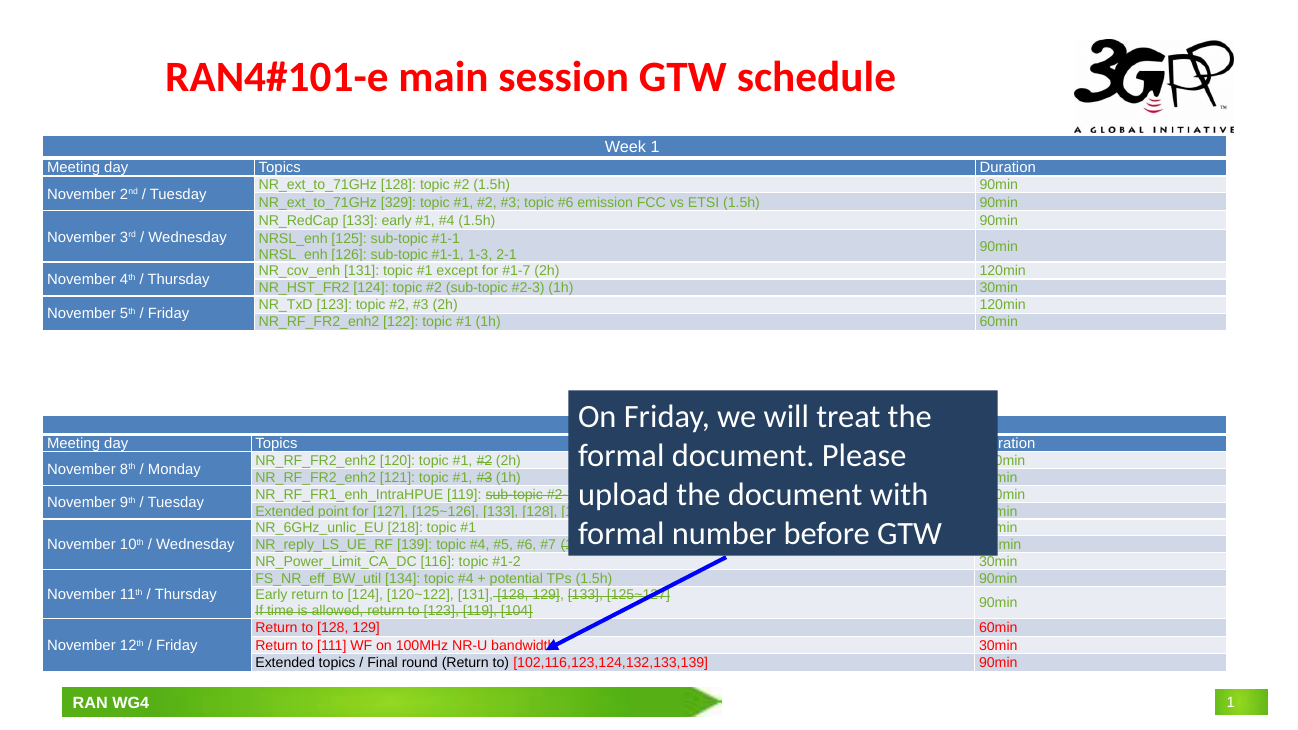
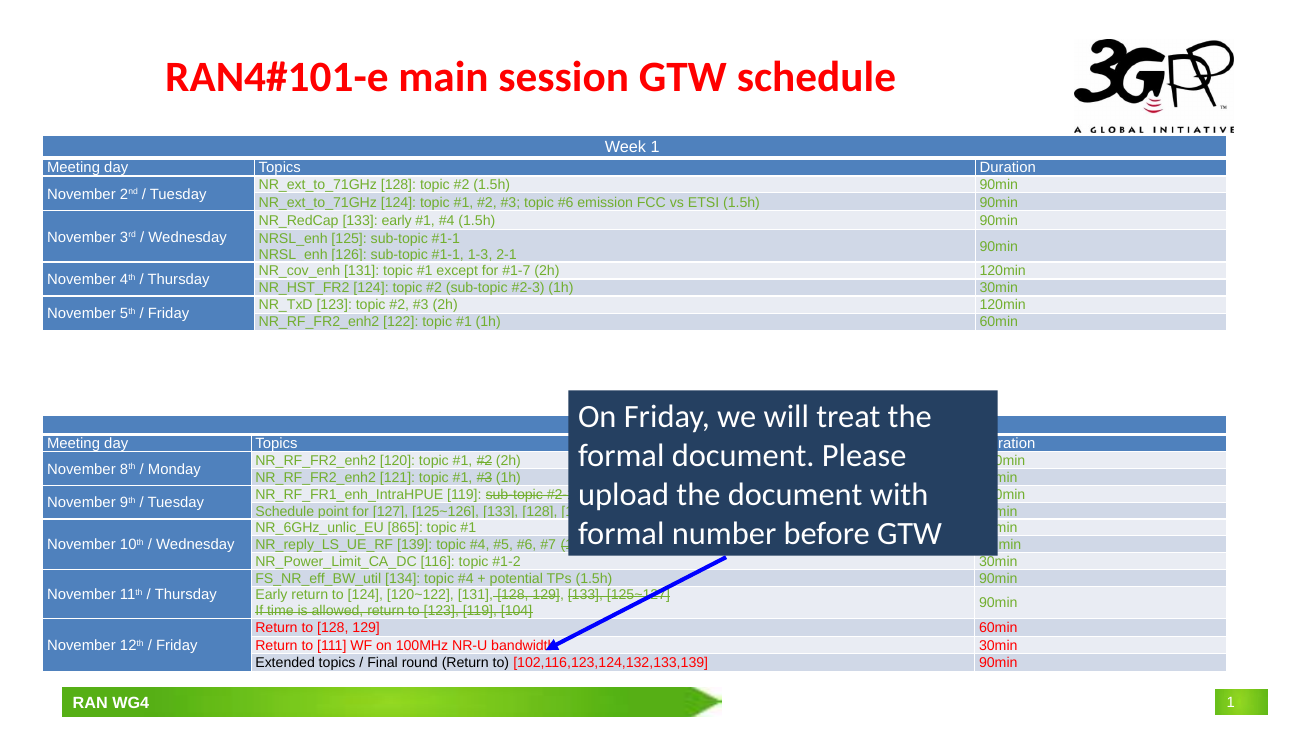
329: 329 -> 124 (398, 203)
Extended: Extended -> Schedule (285, 511)
218: 218 -> 865 (405, 528)
